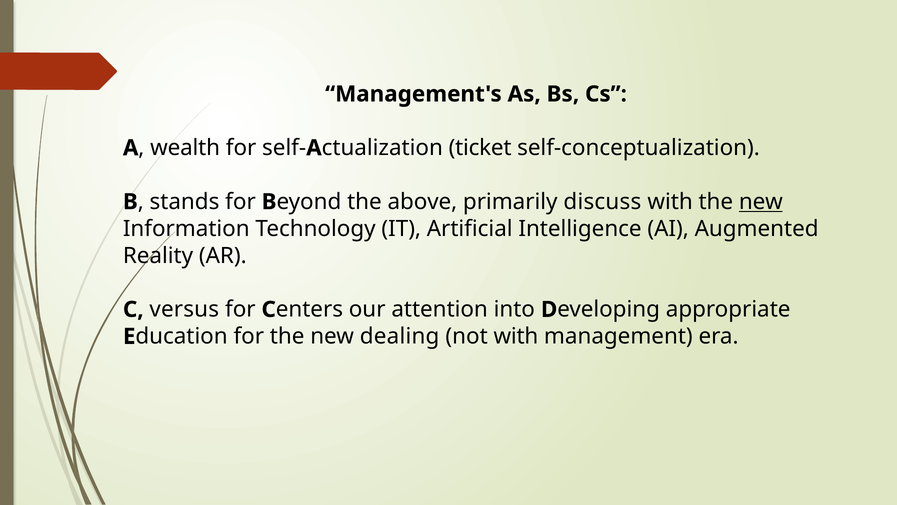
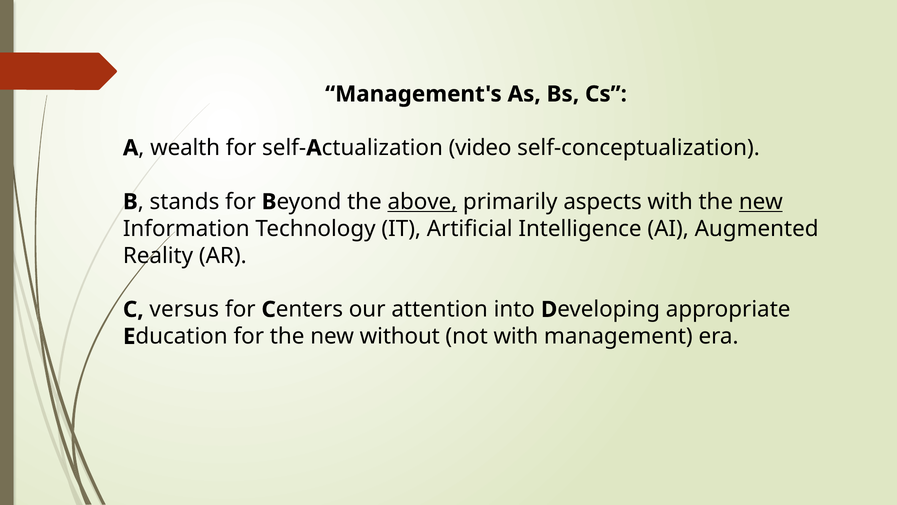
ticket: ticket -> video (480, 148)
above underline: none -> present (422, 202)
discuss: discuss -> aspects (603, 202)
dealing: dealing -> without (400, 336)
